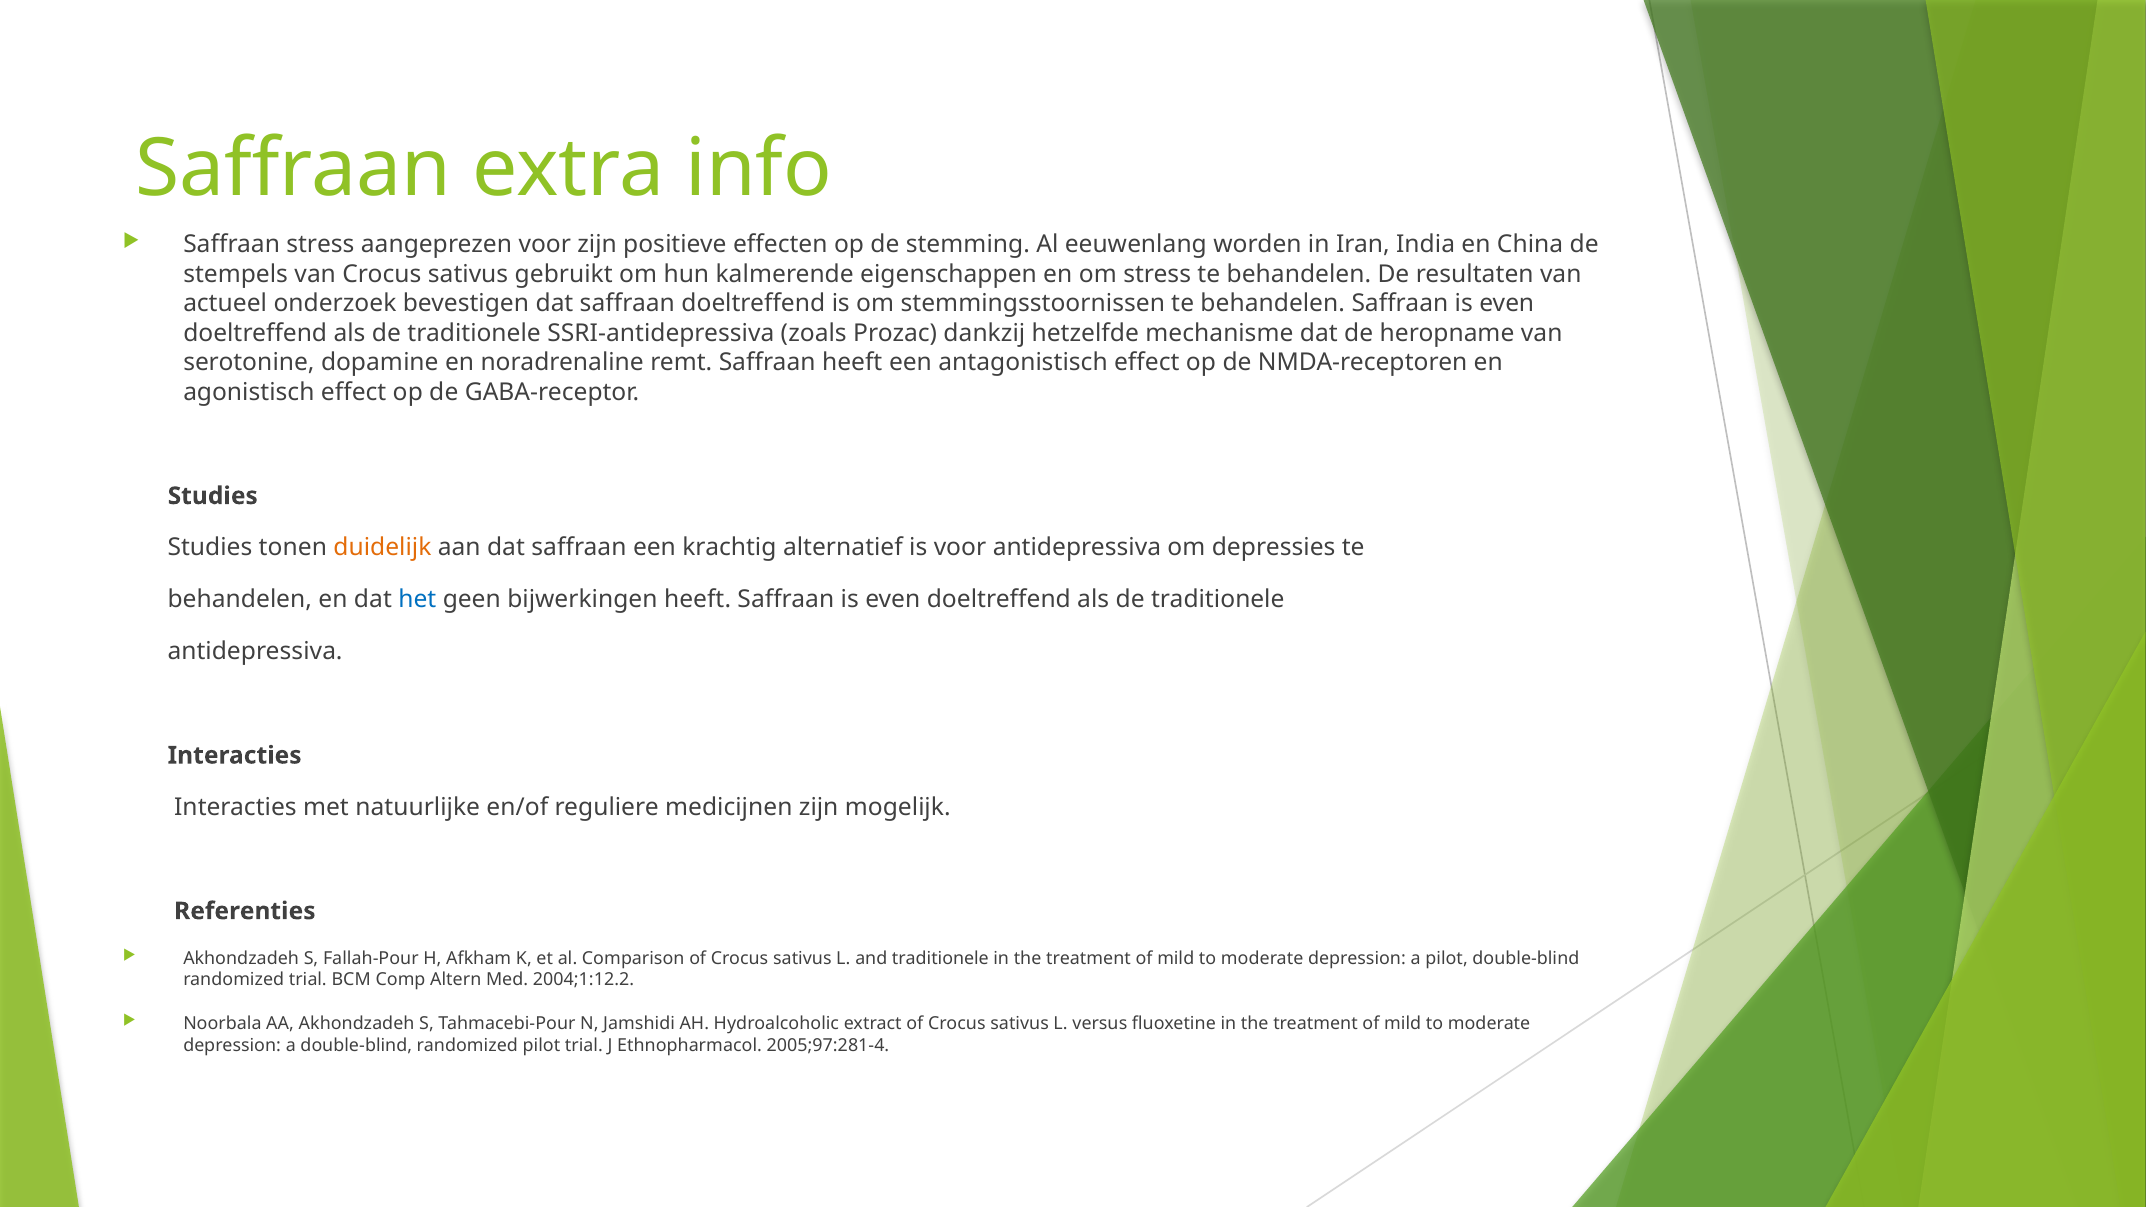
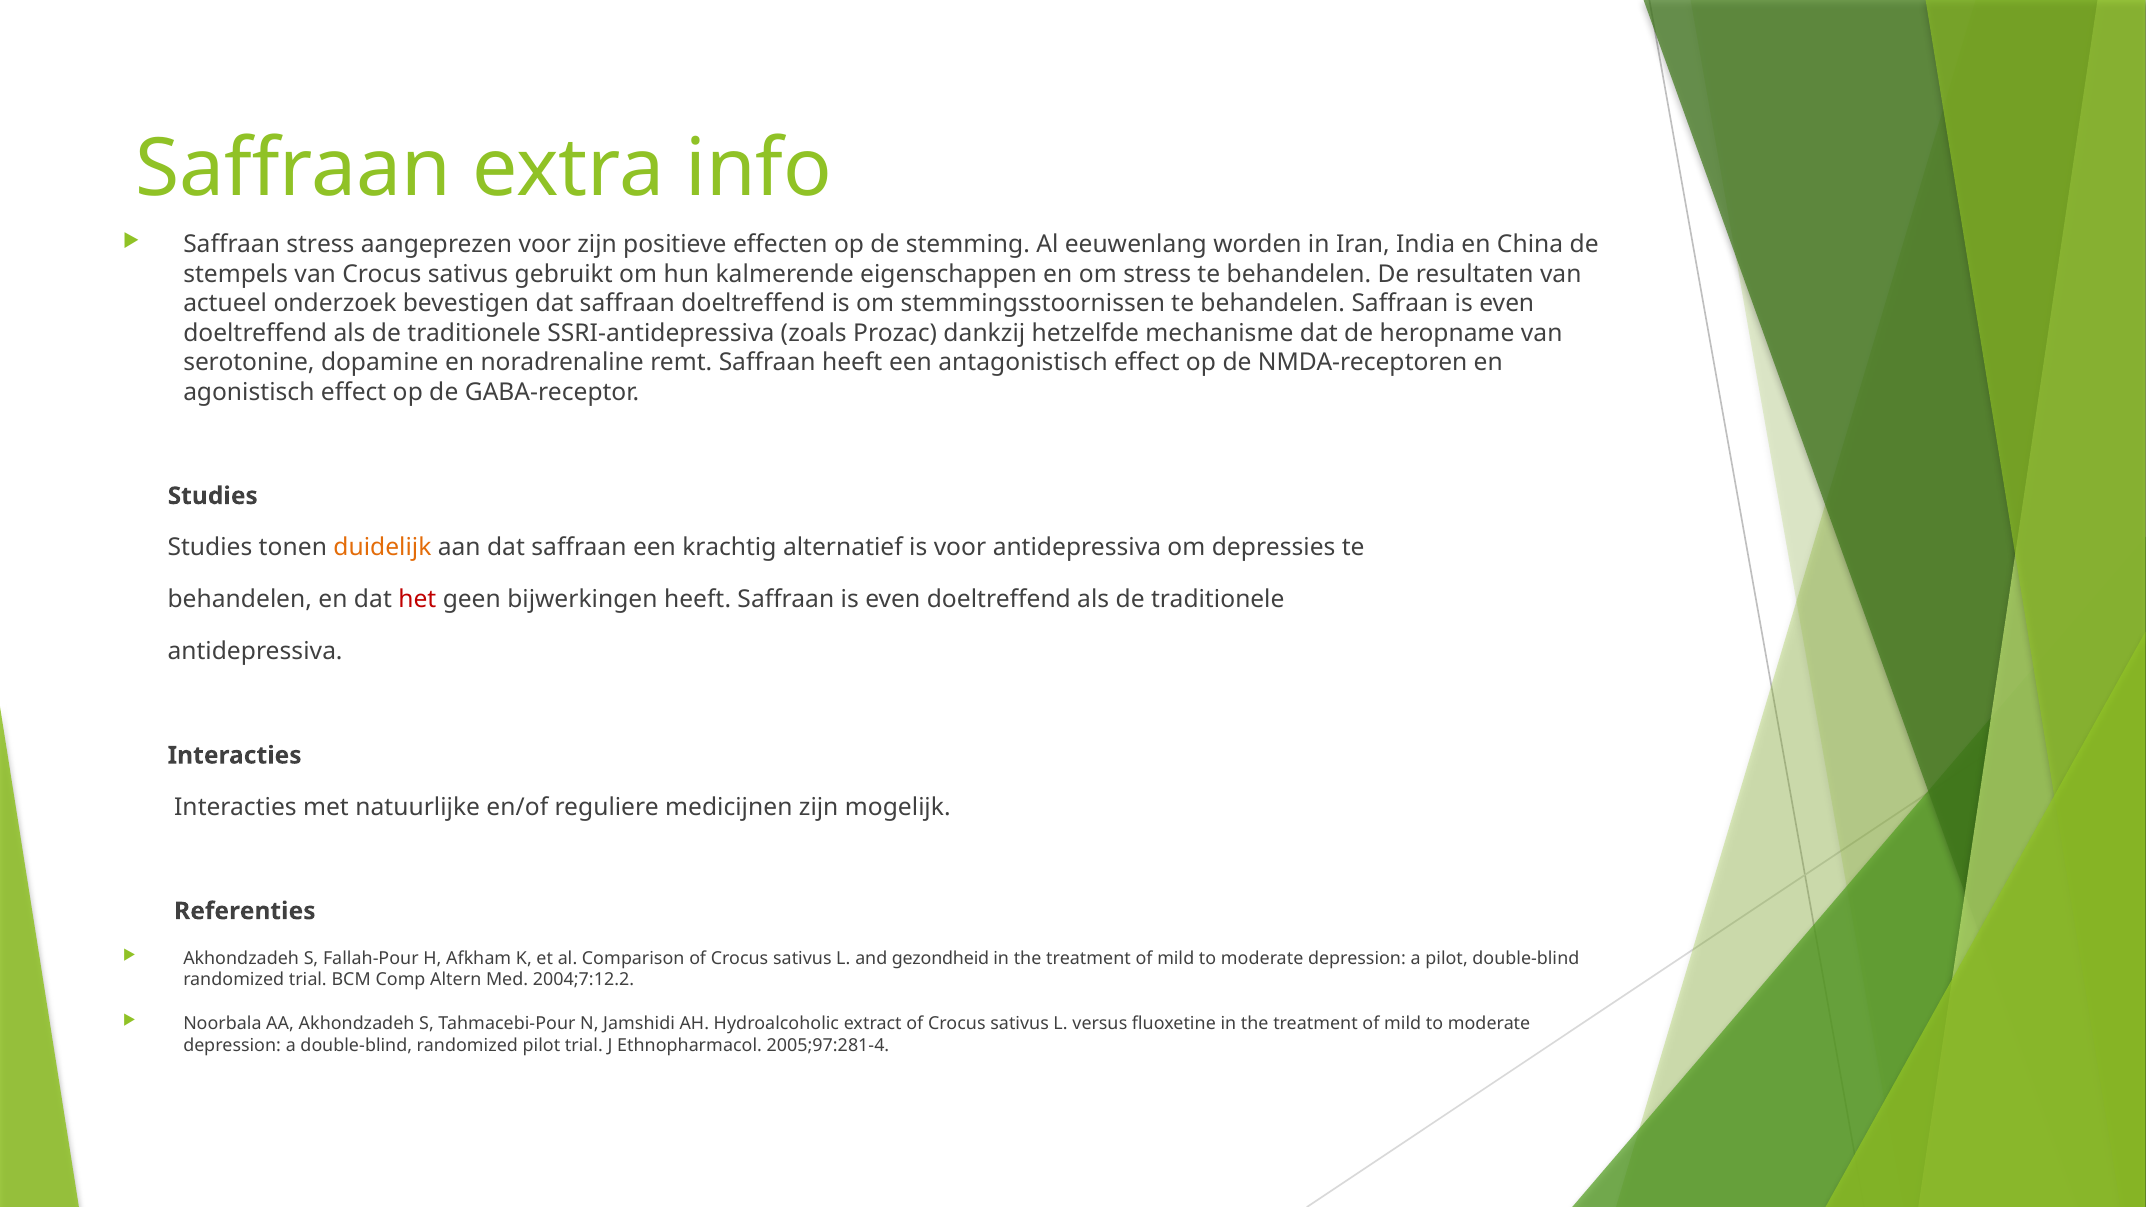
het colour: blue -> red (417, 600)
and traditionele: traditionele -> gezondheid (940, 959)
2004;1:12.2: 2004;1:12.2 -> 2004;7:12.2 (584, 980)
